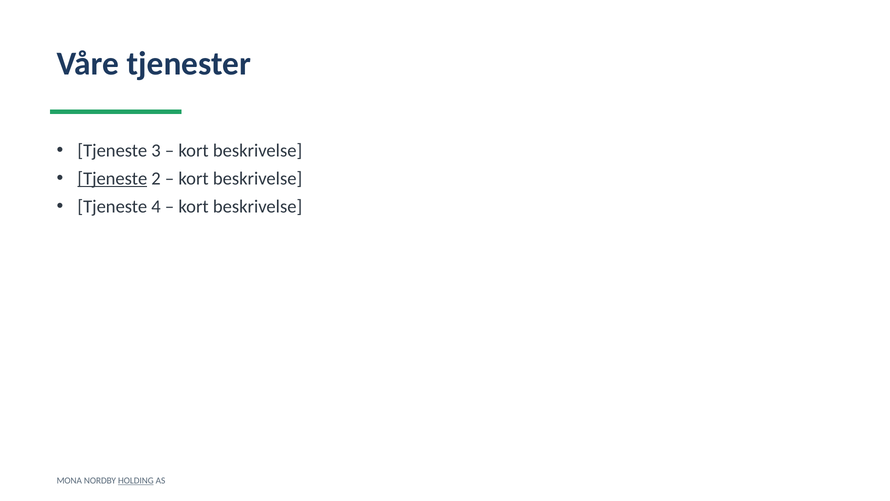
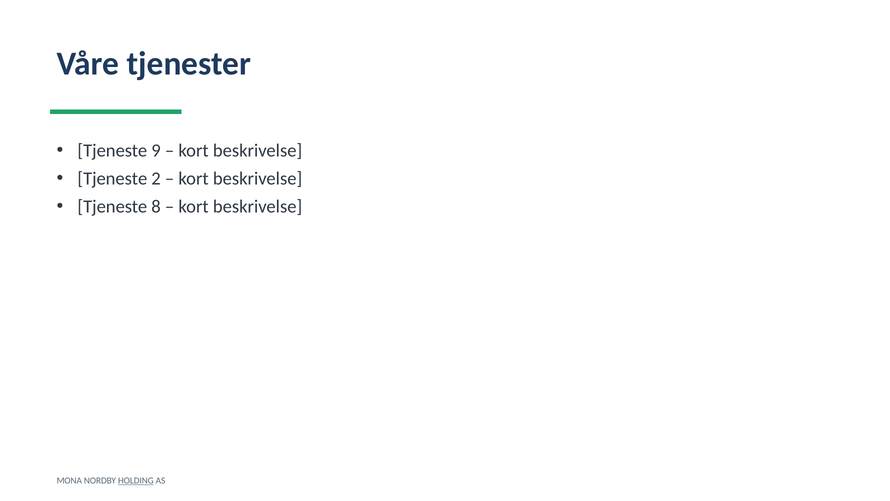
3: 3 -> 9 (156, 151)
Tjeneste underline: present -> none (112, 179)
4: 4 -> 8 (156, 206)
